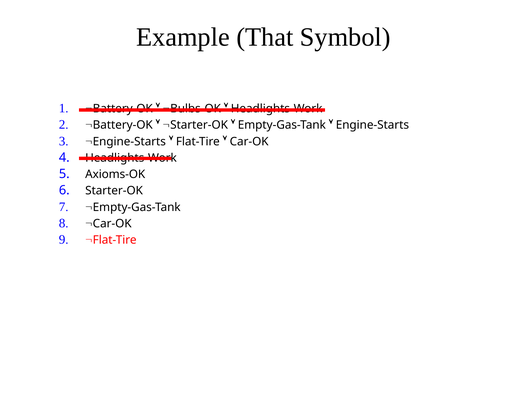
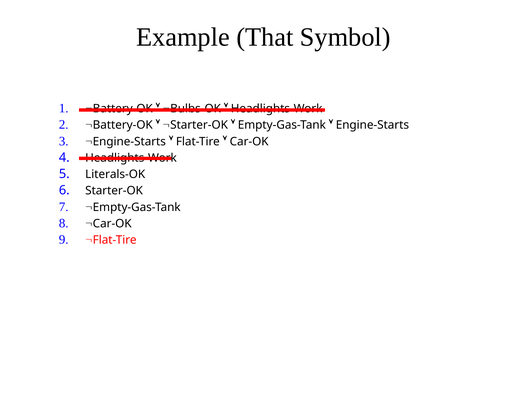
Axioms-OK: Axioms-OK -> Literals-OK (115, 174)
